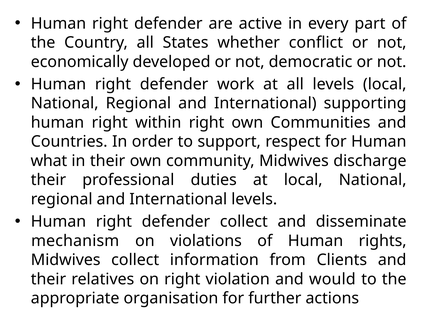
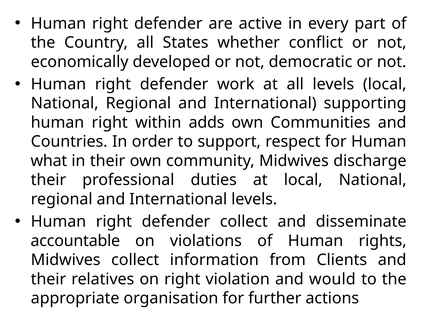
within right: right -> adds (207, 122)
mechanism: mechanism -> accountable (75, 241)
